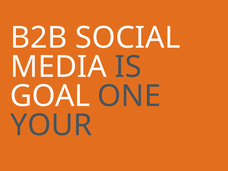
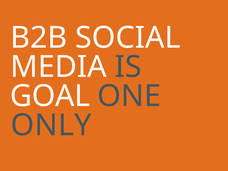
YOUR: YOUR -> ONLY (51, 125)
